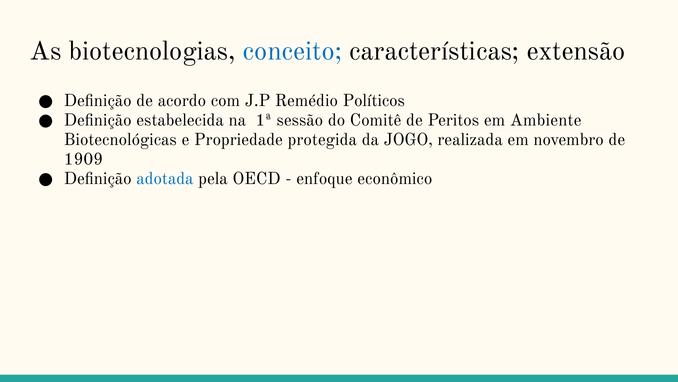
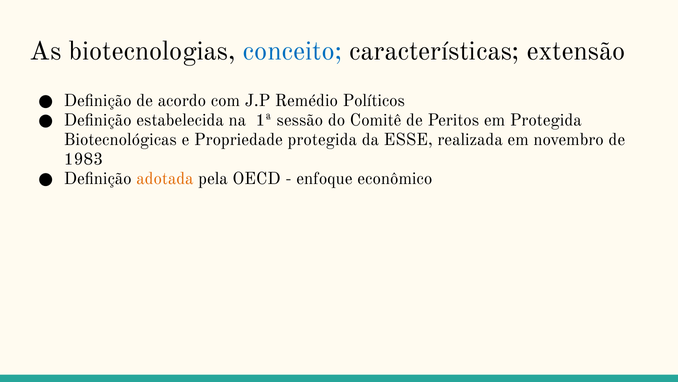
em Ambiente: Ambiente -> Protegida (546, 120)
JOGO: JOGO -> ESSE (408, 139)
1909: 1909 -> 1983 (83, 159)
adotada colour: blue -> orange (165, 178)
